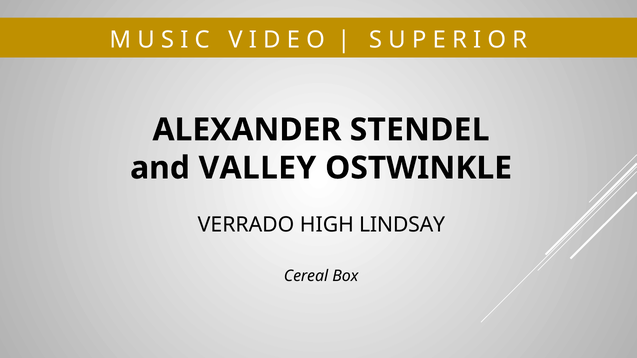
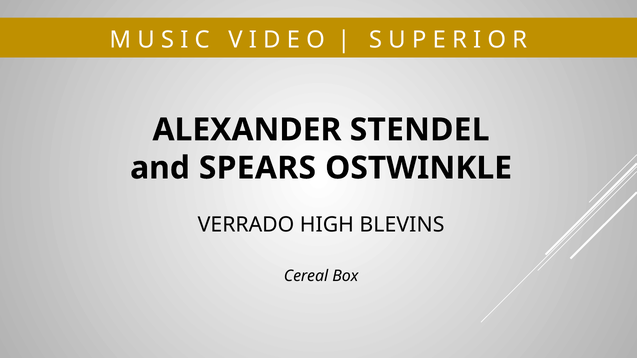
VALLEY: VALLEY -> SPEARS (257, 168)
LINDSAY: LINDSAY -> BLEVINS (402, 225)
